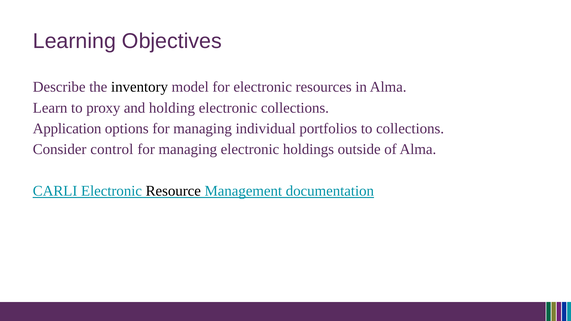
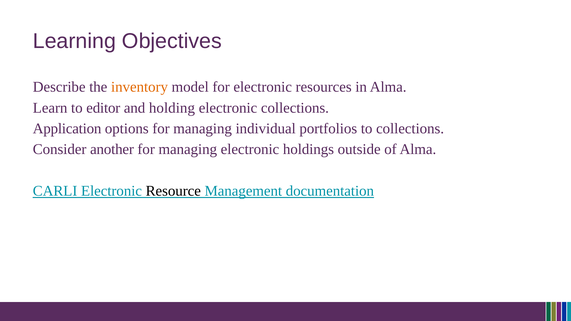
inventory colour: black -> orange (140, 87)
proxy: proxy -> editor (103, 108)
control: control -> another (112, 149)
